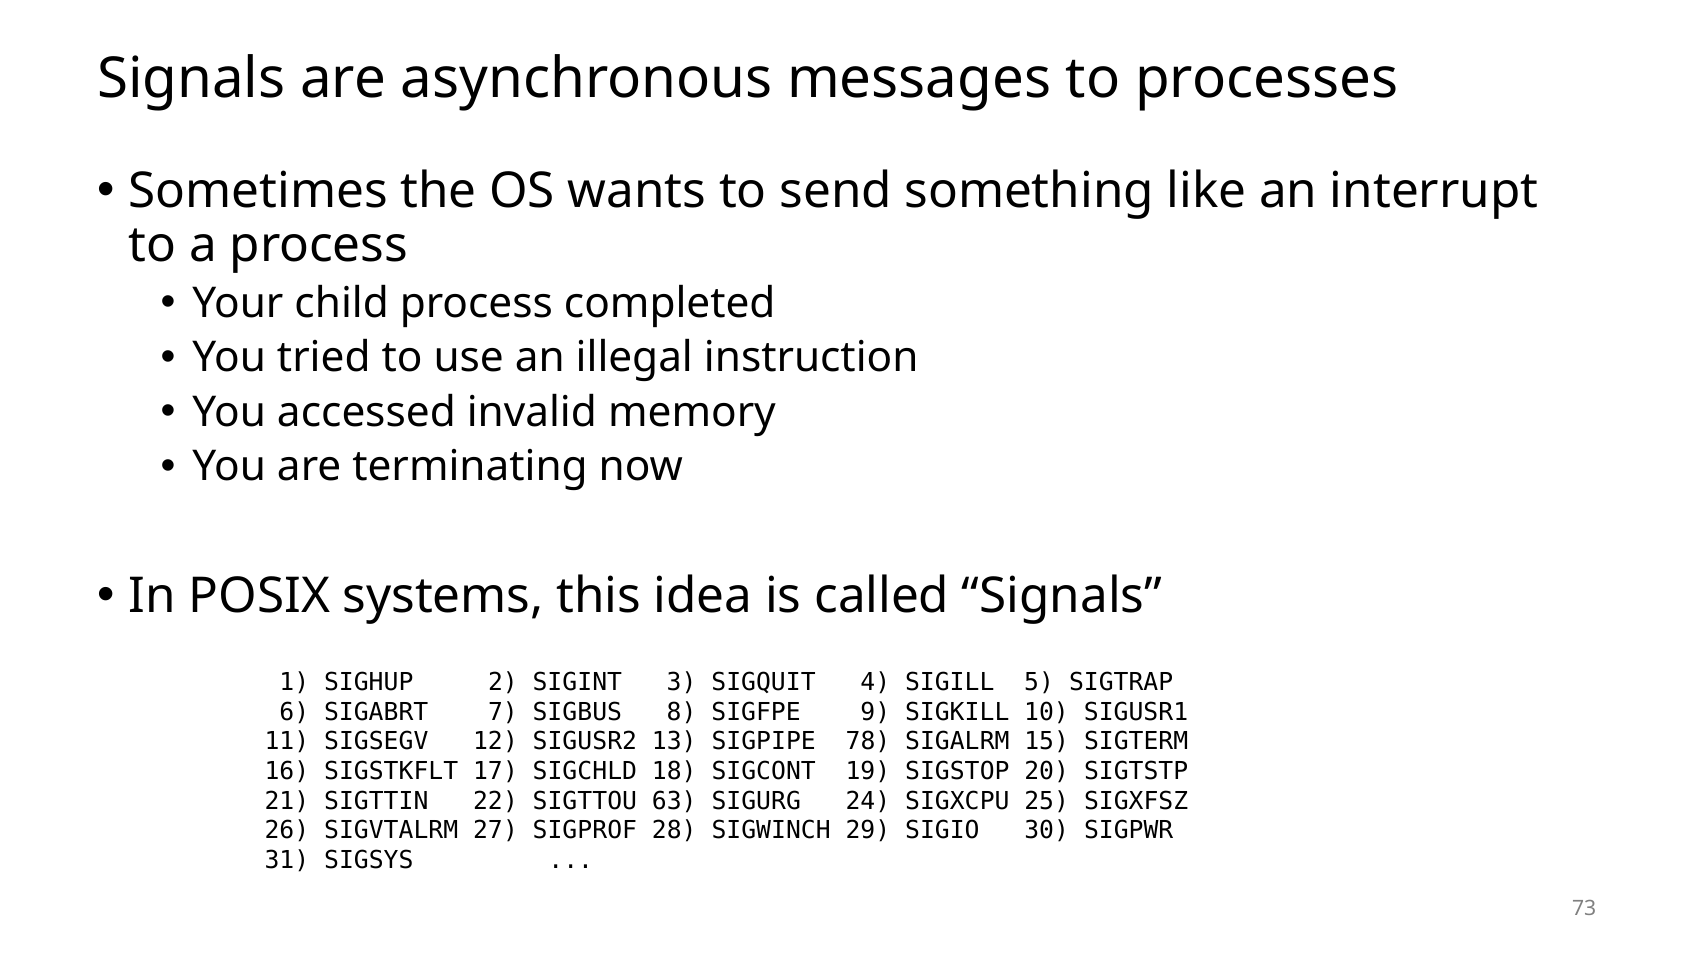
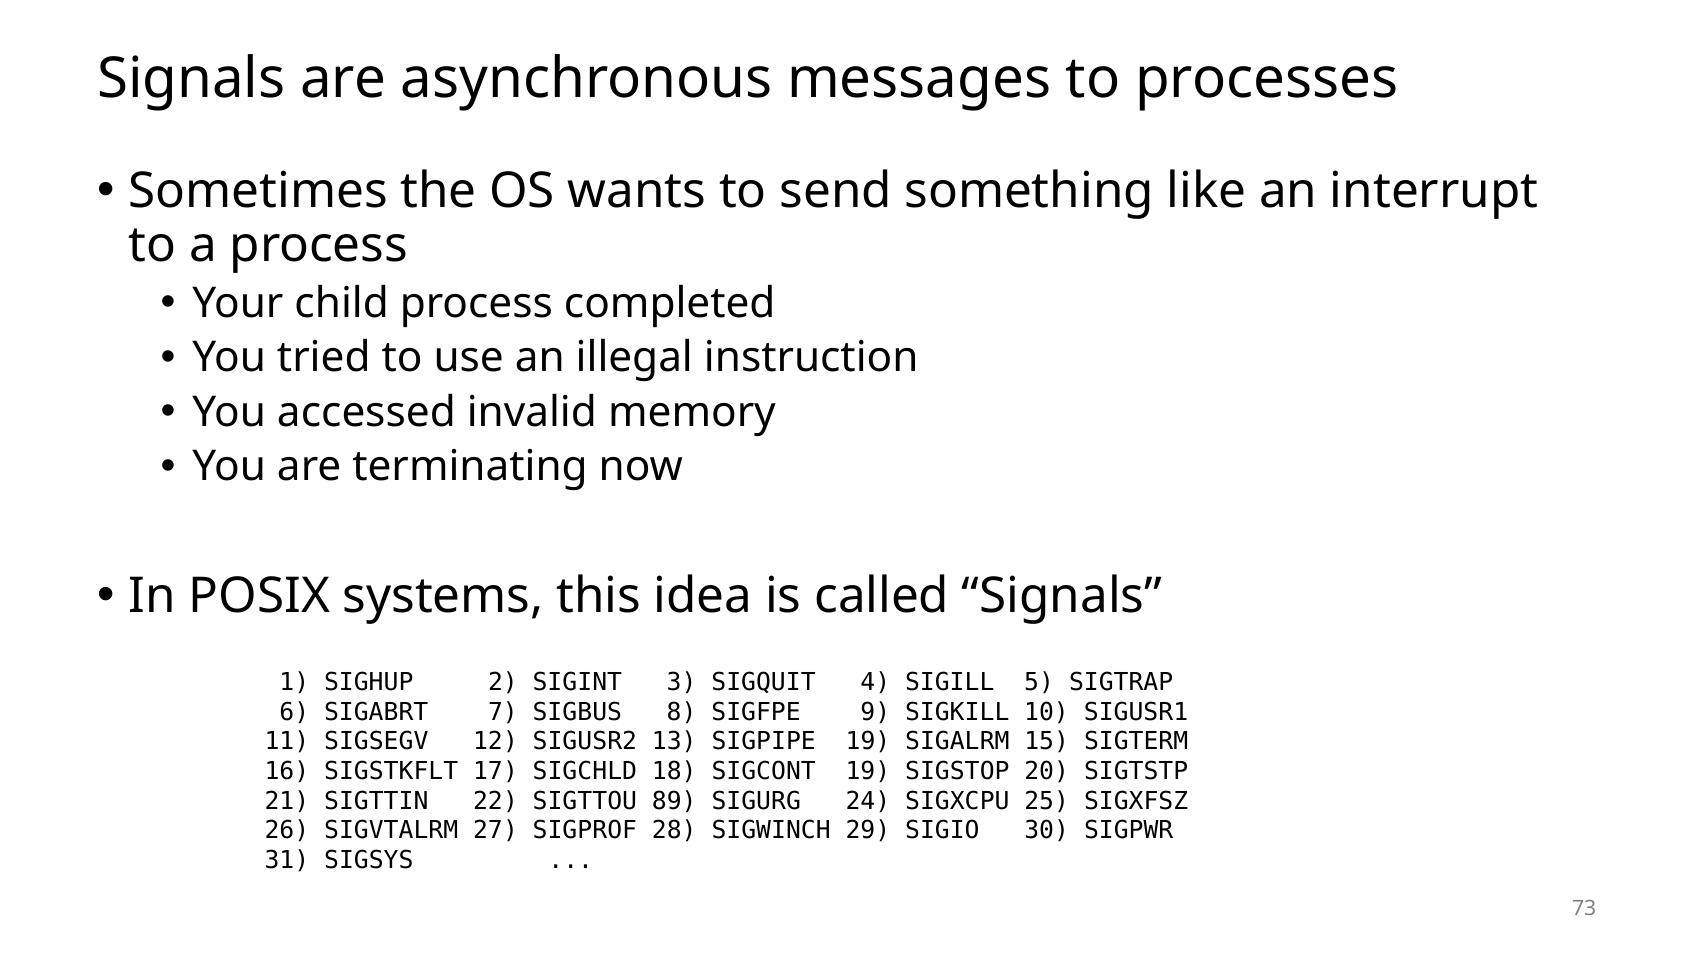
SIGPIPE 78: 78 -> 19 (868, 741)
63: 63 -> 89 (674, 801)
